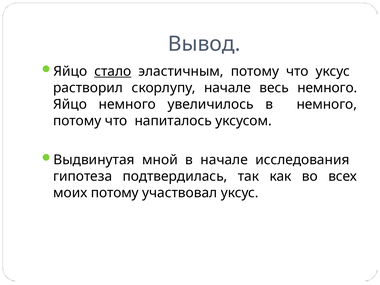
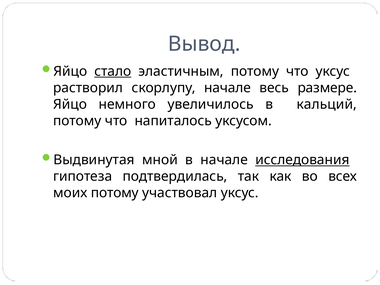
весь немного: немного -> размере (327, 88)
в немного: немного -> кальций (327, 104)
исследования underline: none -> present (302, 160)
